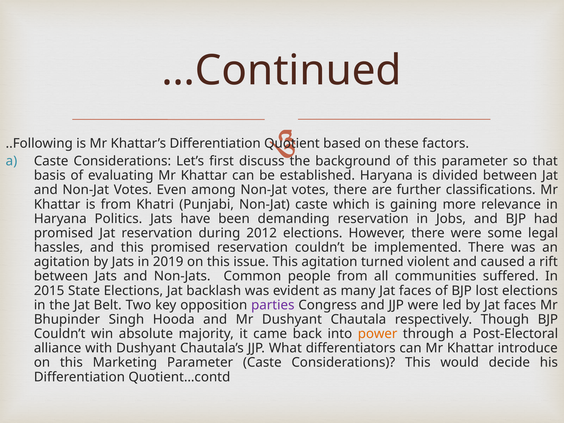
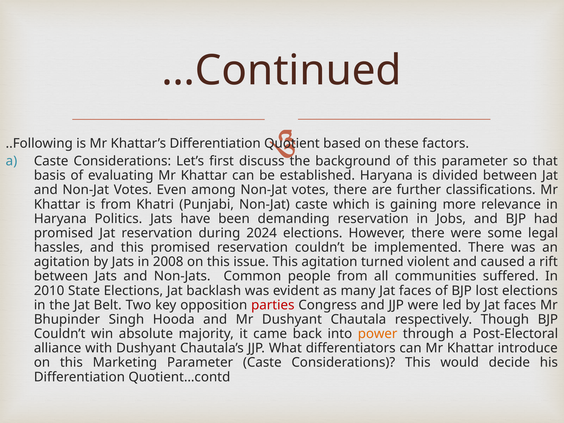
2012: 2012 -> 2024 (262, 233)
2019: 2019 -> 2008 (168, 262)
2015: 2015 -> 2010 (49, 291)
parties colour: purple -> red (273, 305)
